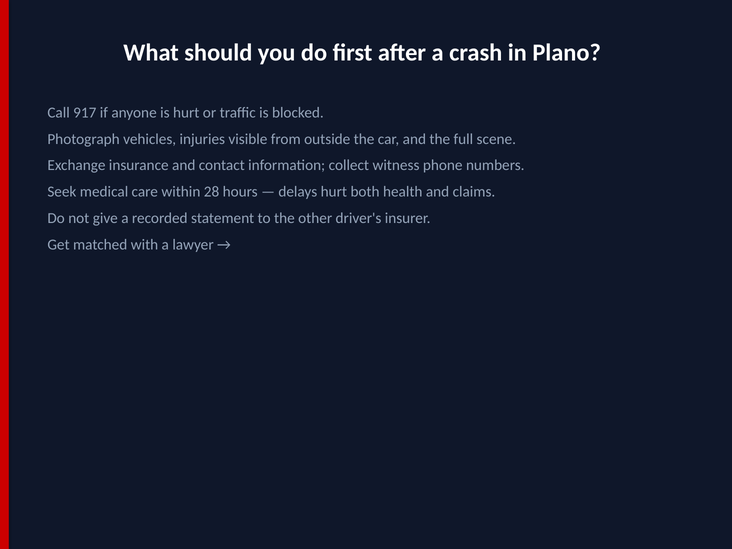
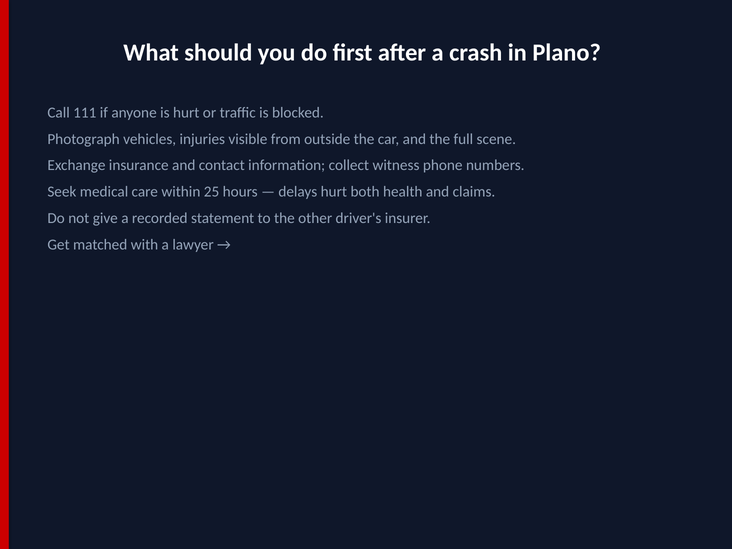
917: 917 -> 111 (85, 113)
28: 28 -> 25 (212, 192)
